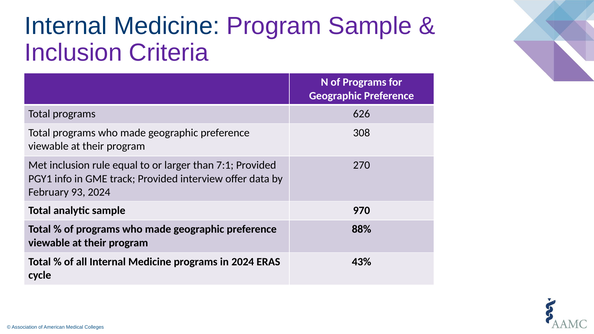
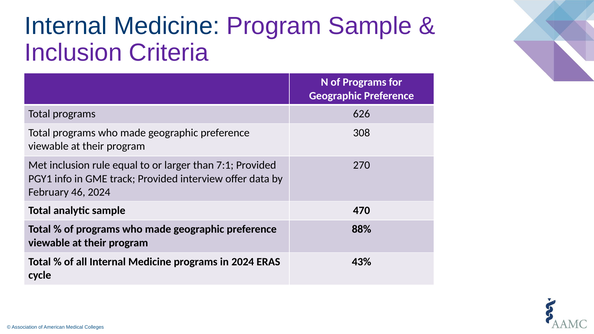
93: 93 -> 46 (78, 192)
970: 970 -> 470 (362, 210)
